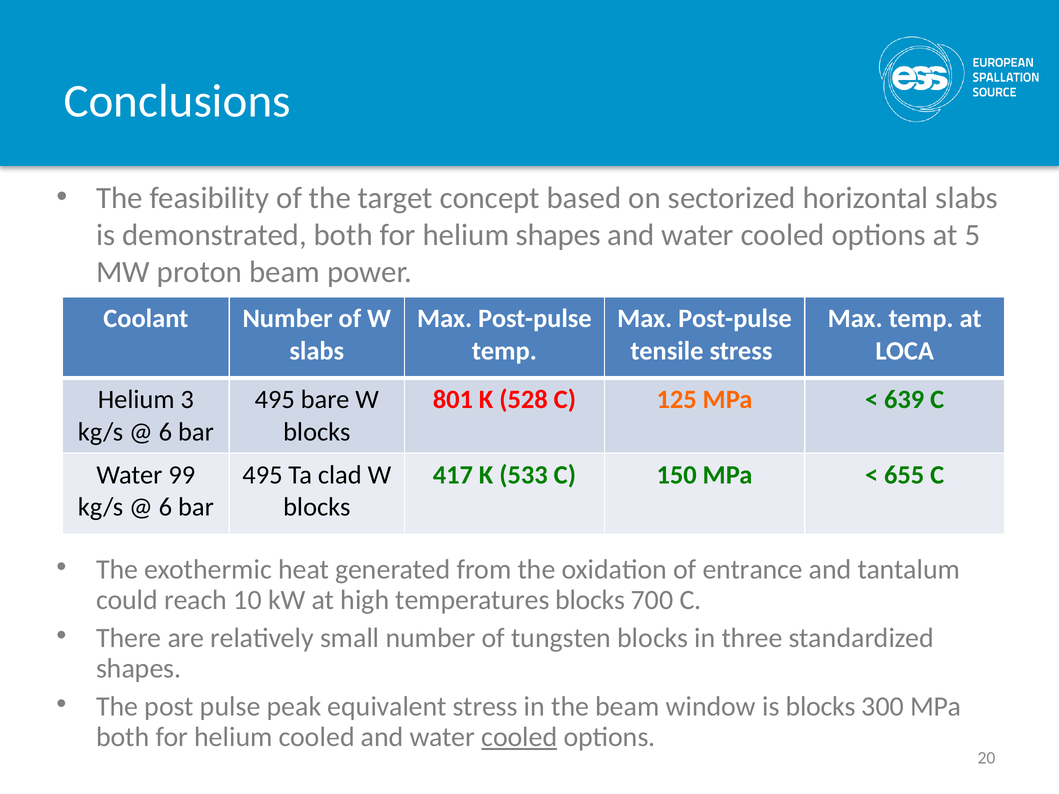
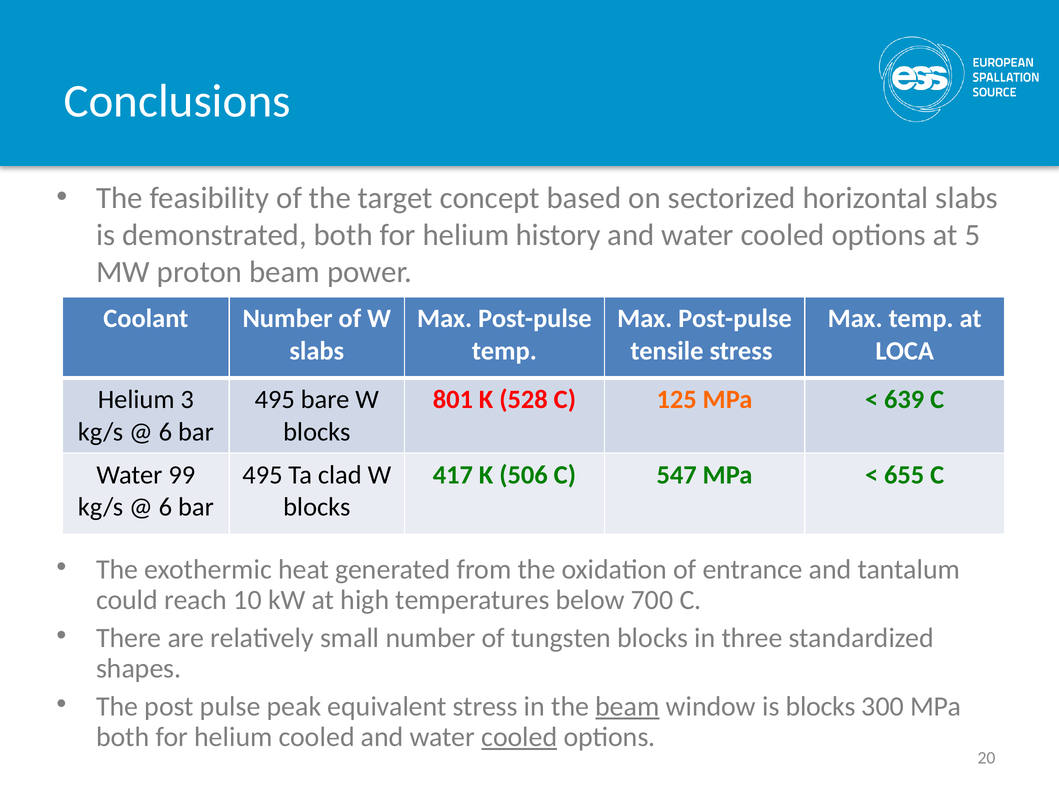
helium shapes: shapes -> history (558, 235)
533: 533 -> 506 (523, 475)
150: 150 -> 547 (677, 475)
temperatures blocks: blocks -> below (590, 600)
beam underline: none -> present (627, 707)
